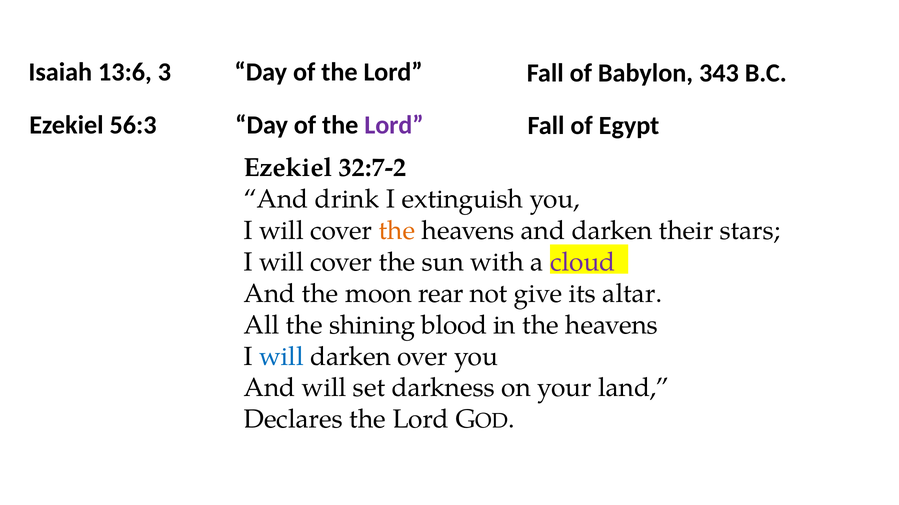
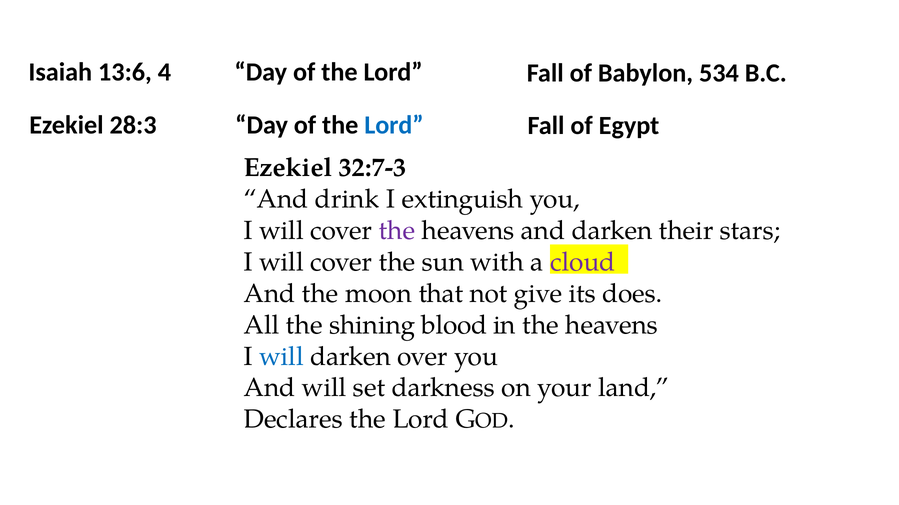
3: 3 -> 4 (164, 72)
343: 343 -> 534 (719, 73)
56:3: 56:3 -> 28:3 (133, 125)
Lord colour: purple -> blue (394, 125)
32:7-2: 32:7-2 -> 32:7-3 (373, 168)
the colour: orange -> purple (397, 231)
rear: rear -> that (441, 294)
altar: altar -> does (632, 294)
